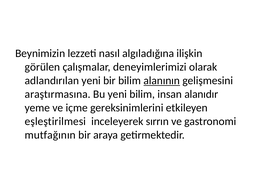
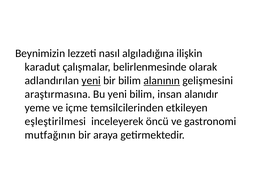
görülen: görülen -> karadut (42, 67)
deneyimlerimizi: deneyimlerimizi -> belirlenmesinde (150, 67)
yeni underline: none -> present (91, 80)
gereksinimlerini: gereksinimlerini -> temsilcilerinden (127, 107)
sırrın: sırrın -> öncü (157, 121)
